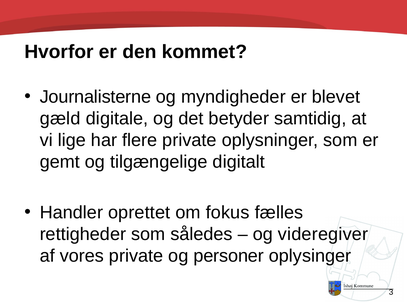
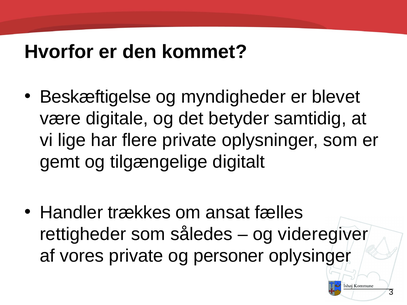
Journalisterne: Journalisterne -> Beskæftigelse (95, 97)
gæld: gæld -> være (60, 119)
oprettet: oprettet -> trækkes (139, 213)
fokus: fokus -> ansat (228, 213)
